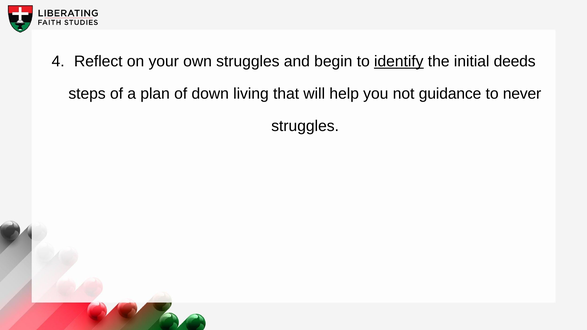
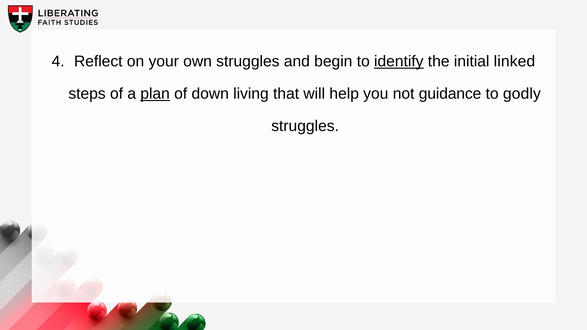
deeds: deeds -> linked (514, 62)
plan underline: none -> present (155, 94)
never: never -> godly (522, 94)
